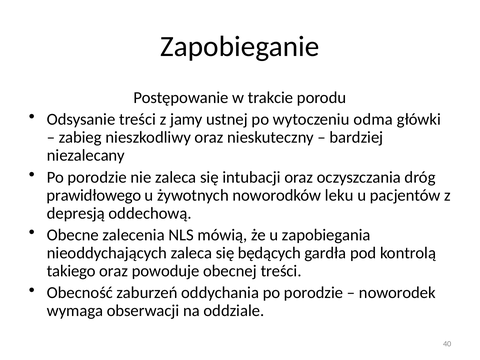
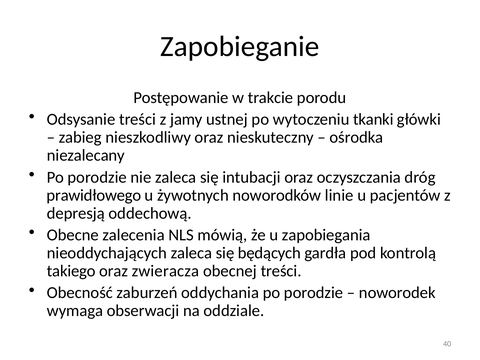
odma: odma -> tkanki (373, 119)
bardziej: bardziej -> ośrodka (356, 137)
leku: leku -> linie (339, 195)
powoduje: powoduje -> zwieracza (165, 271)
